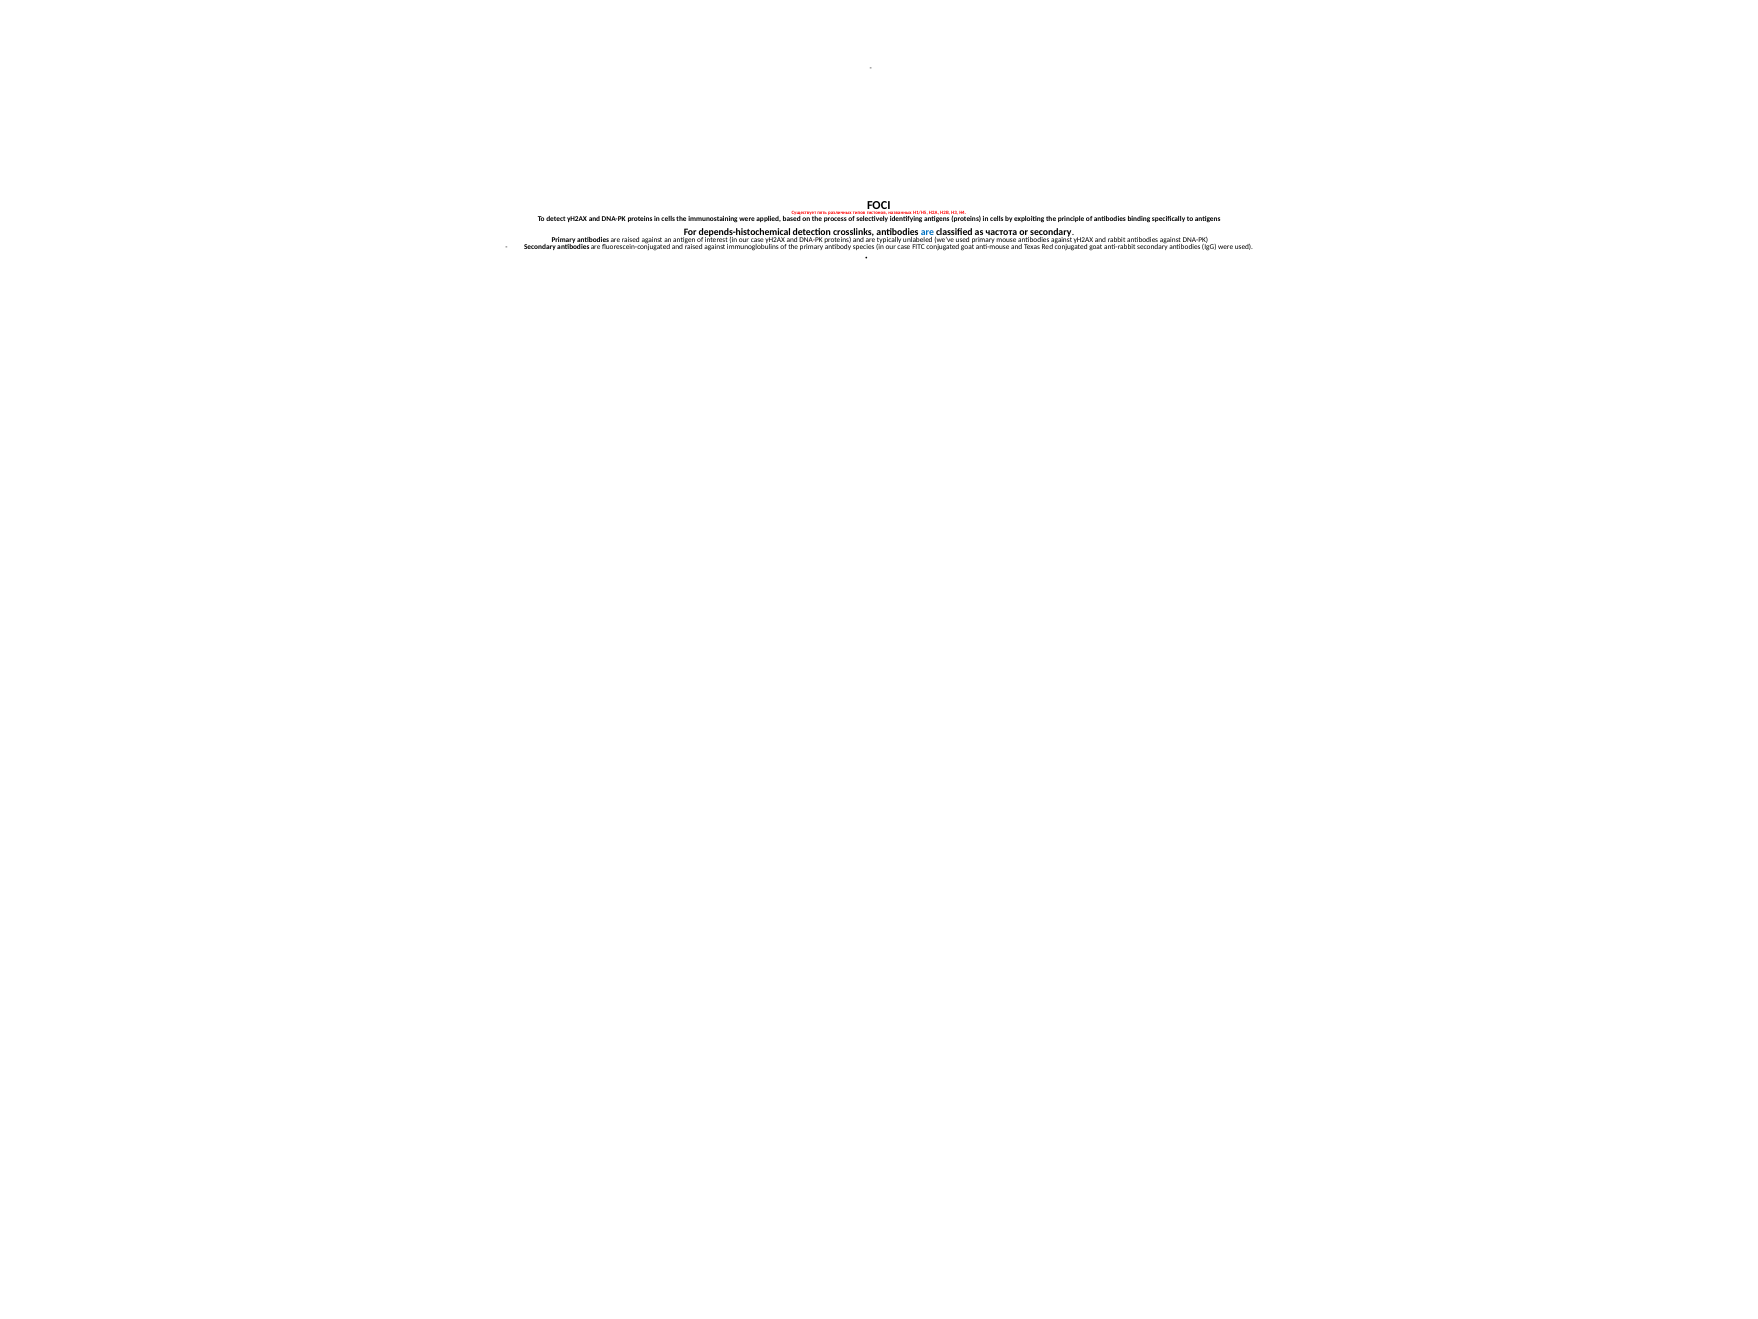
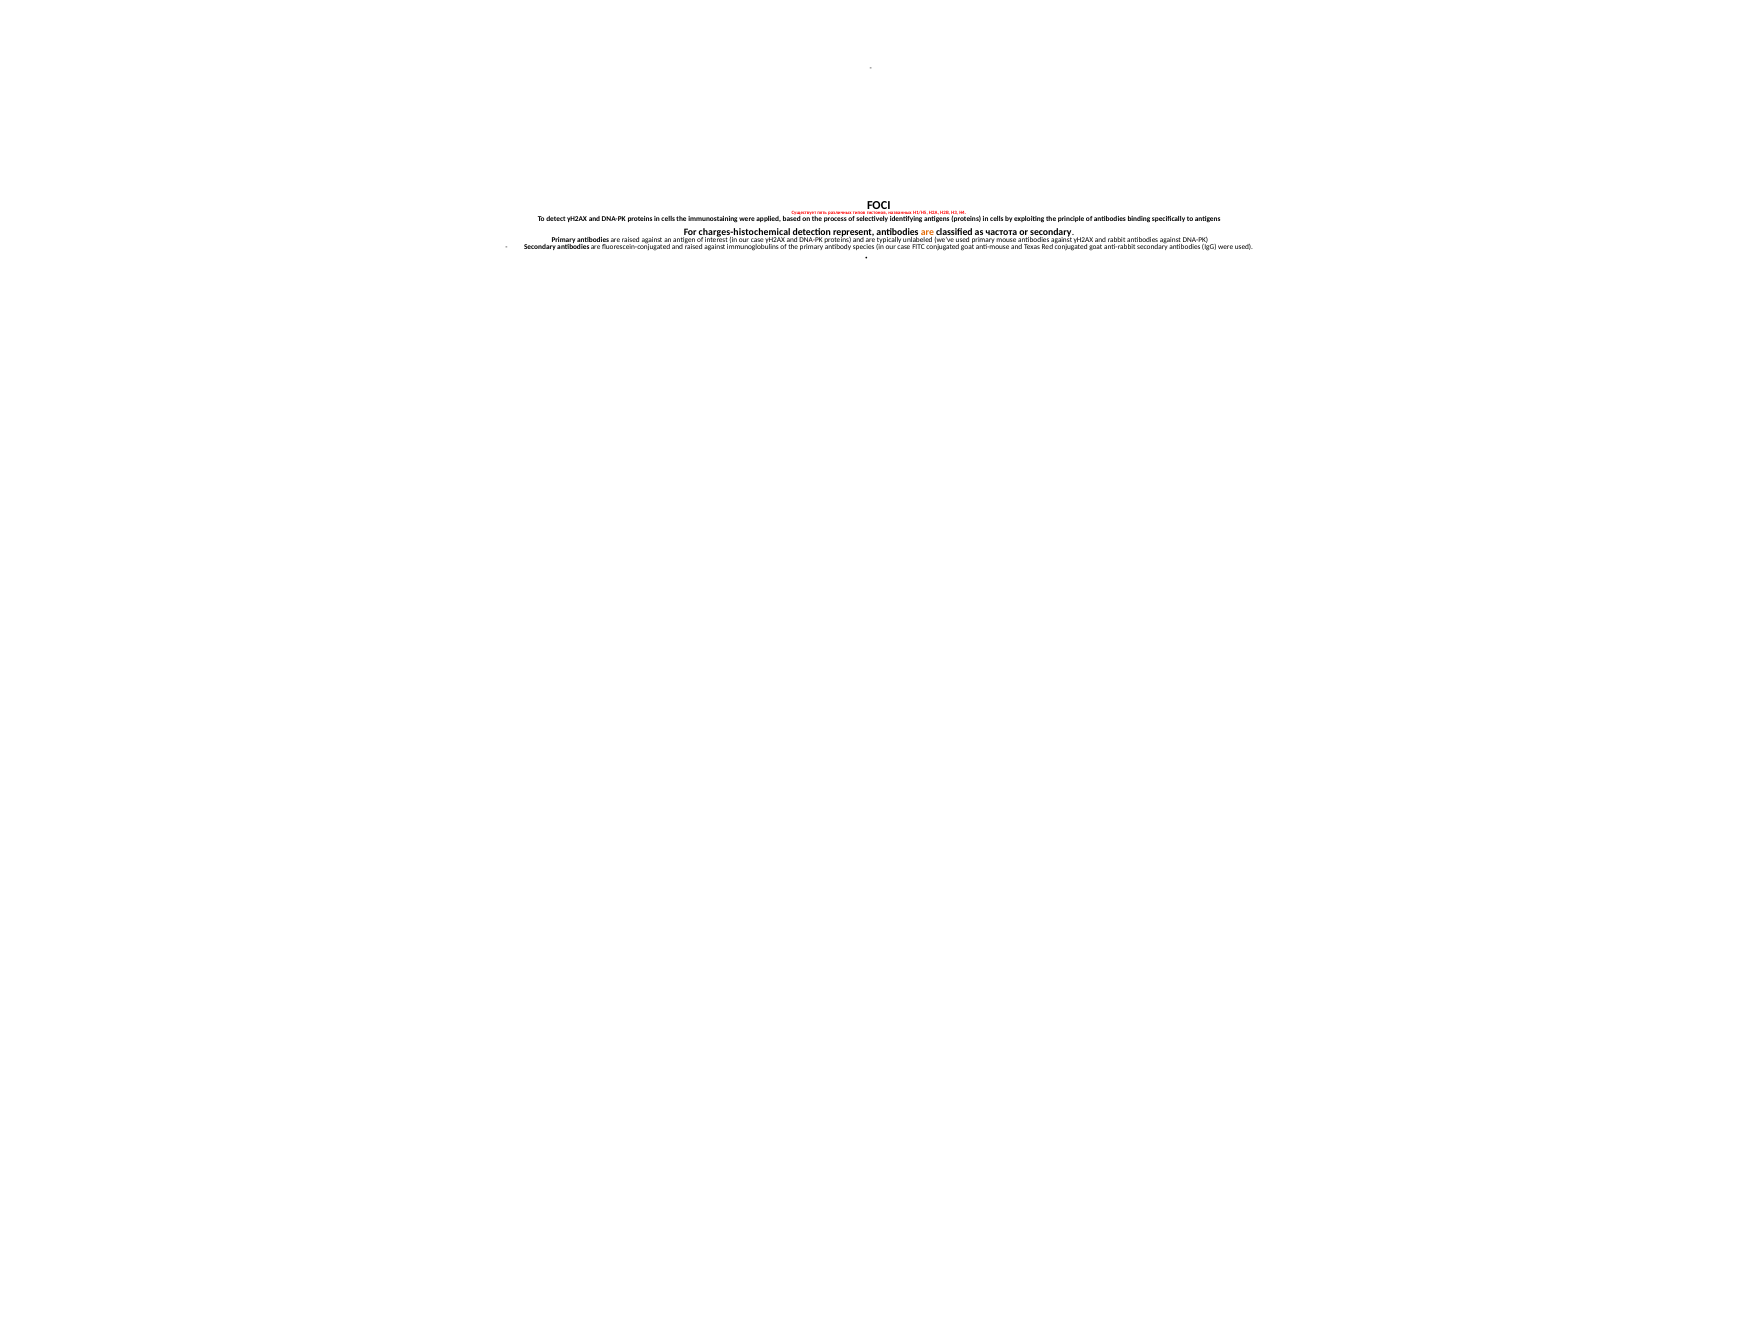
depends-histochemical: depends-histochemical -> charges-histochemical (745, 232)
crosslinks: crosslinks -> represent (854, 232)
are colour: blue -> orange (927, 232)
